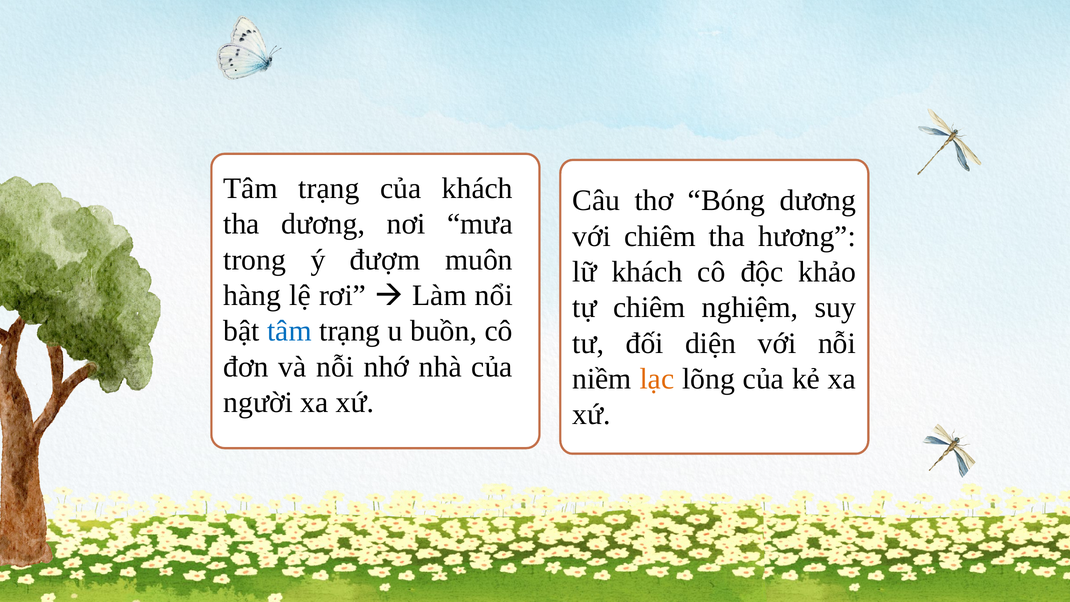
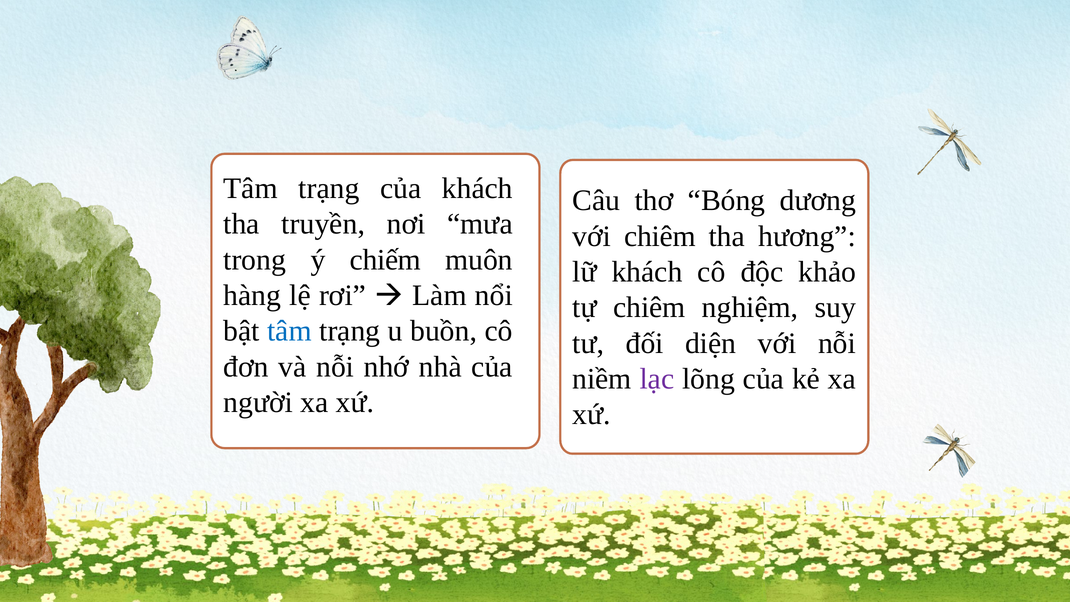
tha dương: dương -> truyền (323, 224)
đượm: đượm -> chiếm (385, 260)
lạc colour: orange -> purple (657, 379)
